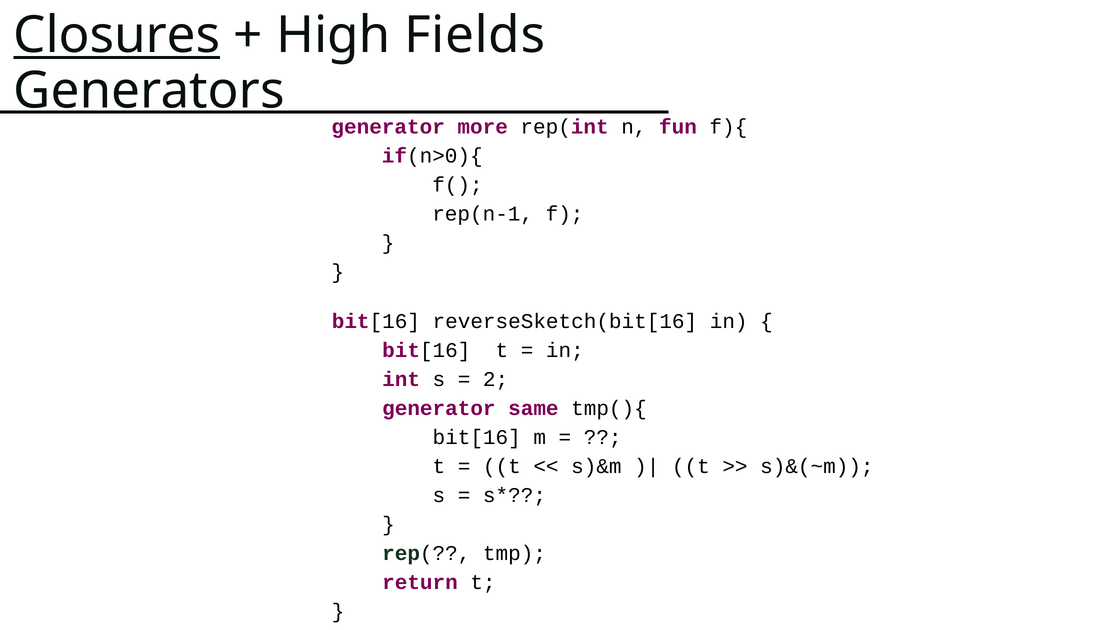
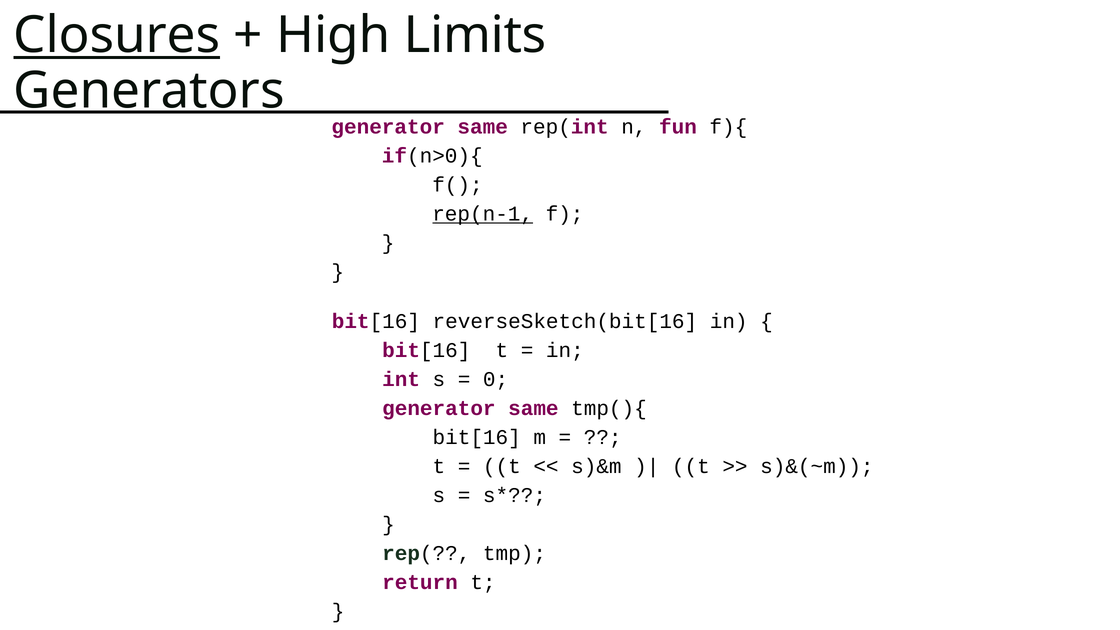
Fields: Fields -> Limits (475, 36)
more: more -> same (483, 127)
rep(n-1 underline: none -> present (483, 214)
2: 2 -> 0 (496, 379)
